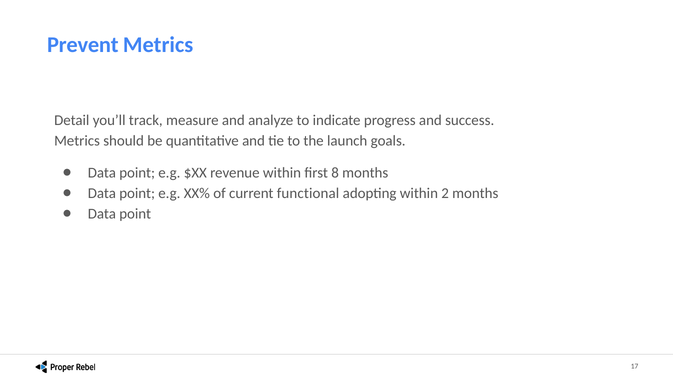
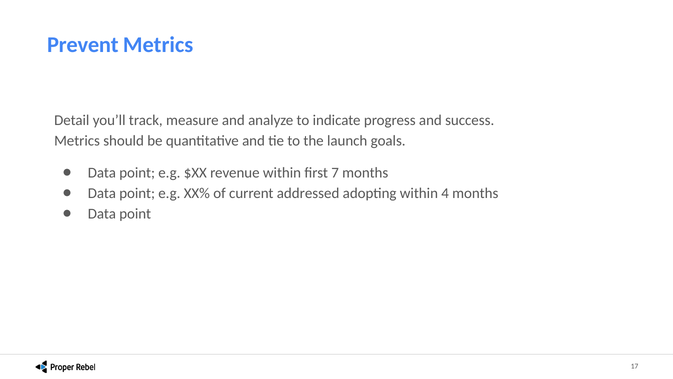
8: 8 -> 7 (335, 172)
functional: functional -> addressed (308, 193)
2: 2 -> 4 (445, 193)
